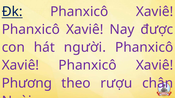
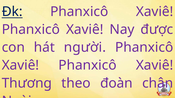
Phương: Phương -> Thương (27, 83)
rượu: rượu -> đoàn (116, 83)
